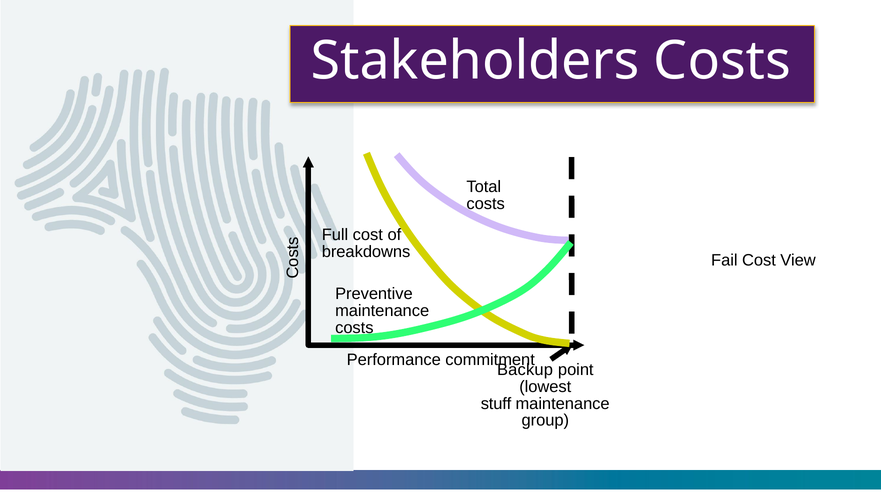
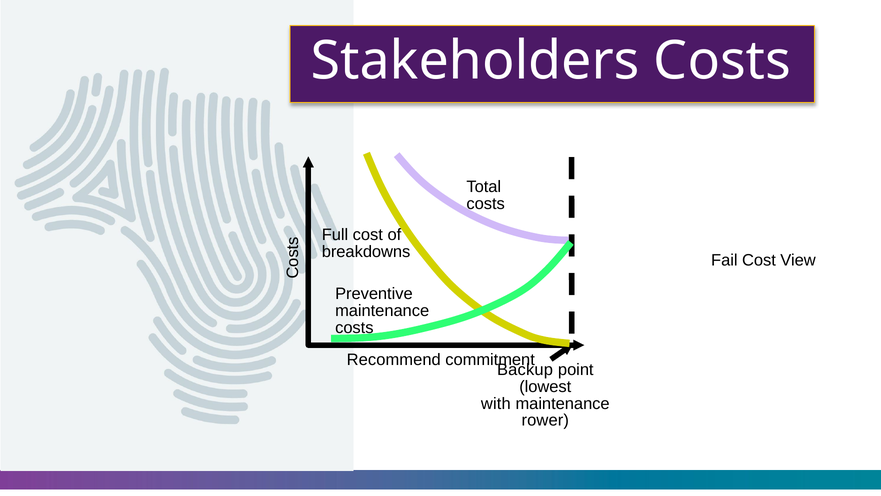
Performance: Performance -> Recommend (394, 360)
stuff: stuff -> with (496, 403)
group: group -> rower (545, 420)
